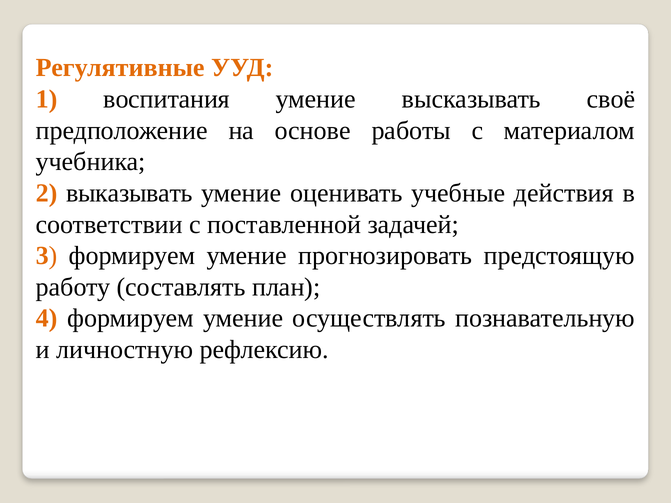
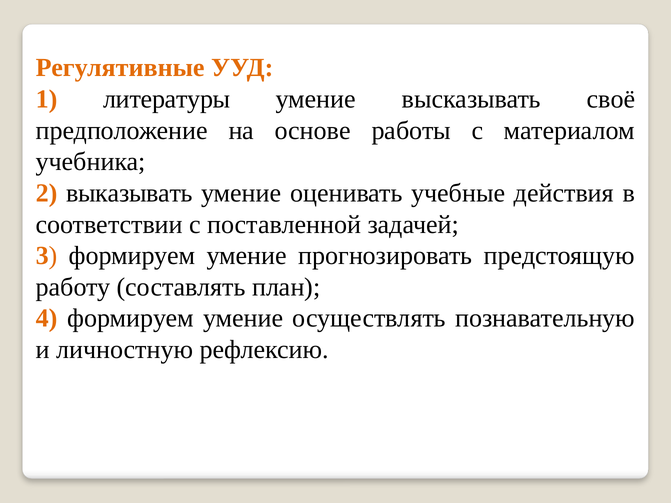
воспитания: воспитания -> литературы (167, 99)
